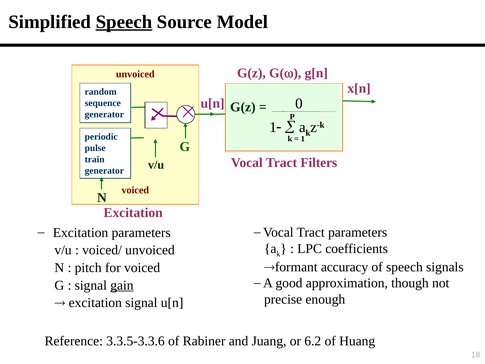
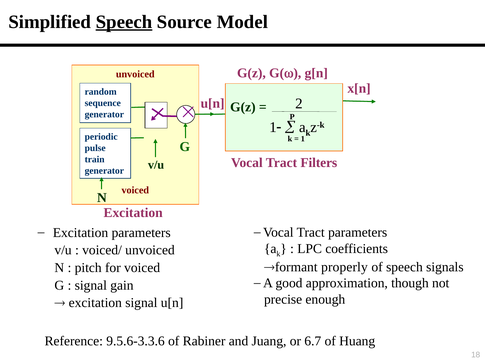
0: 0 -> 2 (299, 103)
accuracy: accuracy -> properly (344, 267)
gain underline: present -> none (122, 285)
3.3.5-3.3.6: 3.3.5-3.3.6 -> 9.5.6-3.3.6 (135, 341)
6.2: 6.2 -> 6.7 (313, 341)
